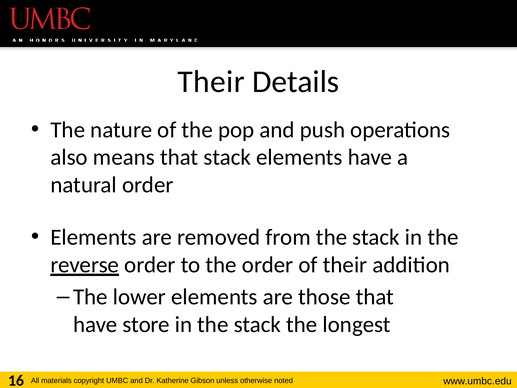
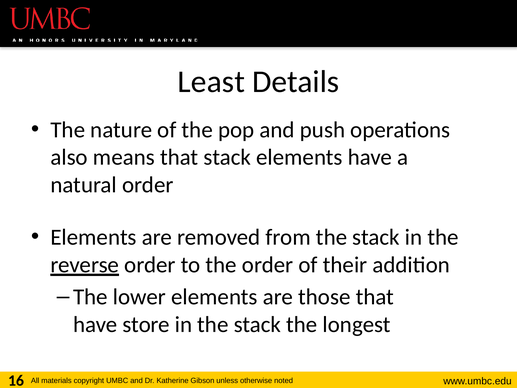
Their: Their -> Least (211, 82)
